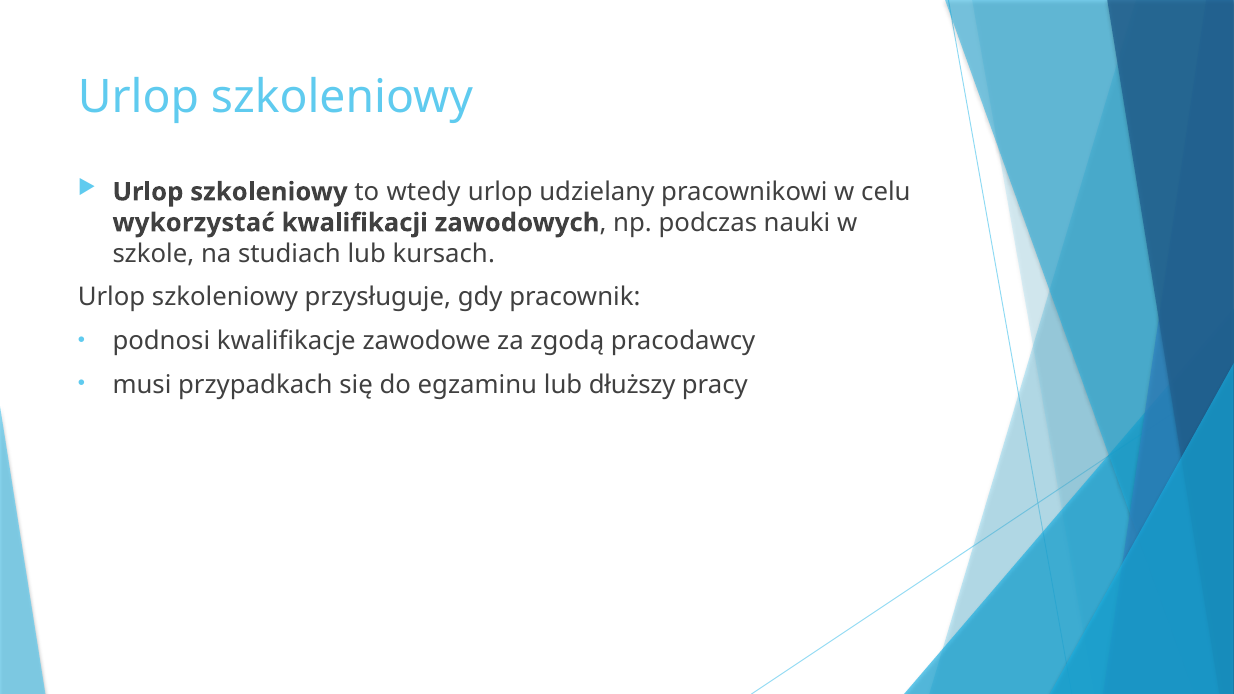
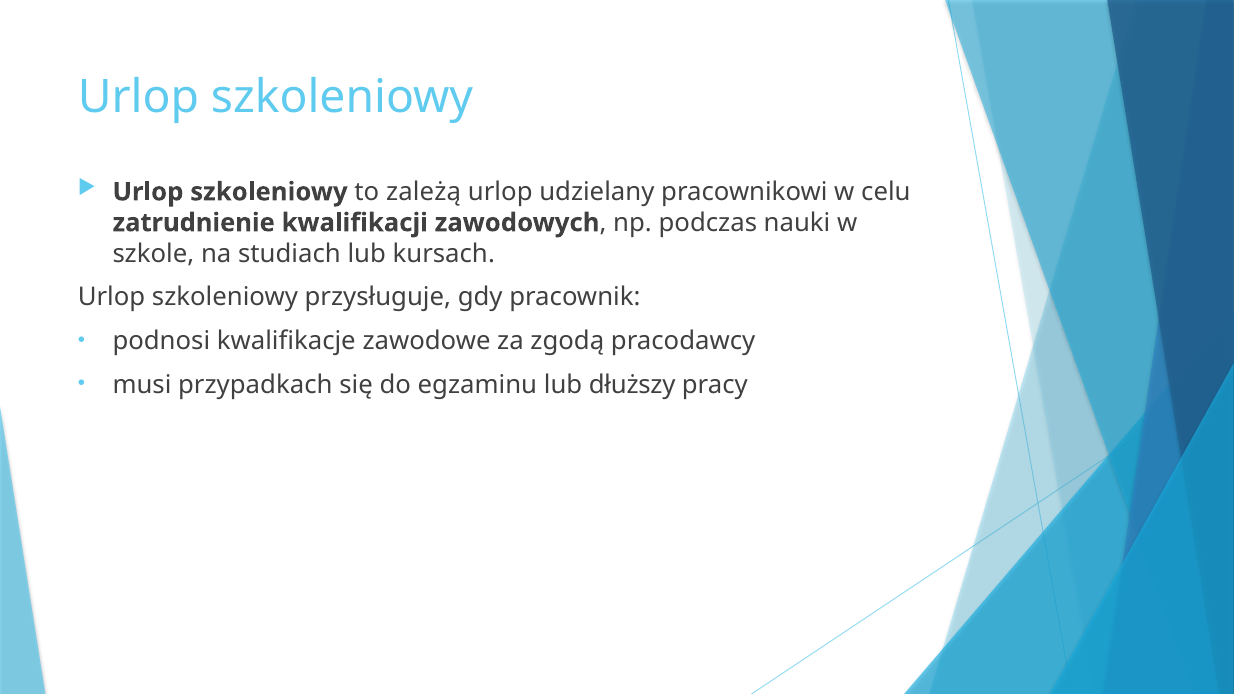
wtedy: wtedy -> zależą (424, 192)
wykorzystać: wykorzystać -> zatrudnienie (194, 223)
